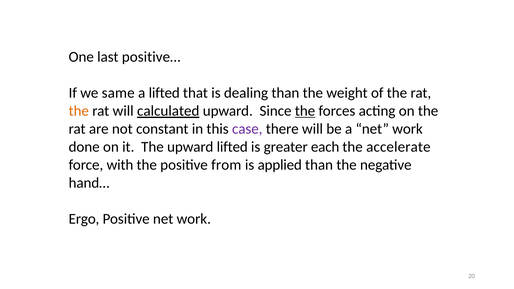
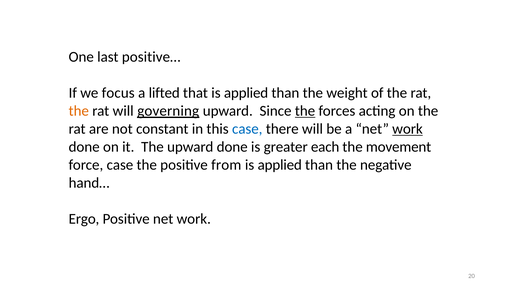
same: same -> focus (118, 93)
that is dealing: dealing -> applied (246, 93)
calculated: calculated -> governing (168, 111)
case colour: purple -> blue (247, 129)
work underline: none -> present (408, 129)
upward lifted: lifted -> done (232, 147)
accelerate: accelerate -> movement (399, 147)
force with: with -> case (120, 165)
